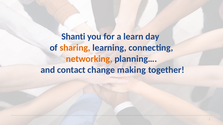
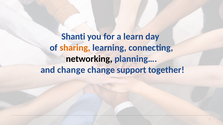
networking colour: orange -> black (89, 59)
and contact: contact -> change (71, 70)
making: making -> support (132, 70)
